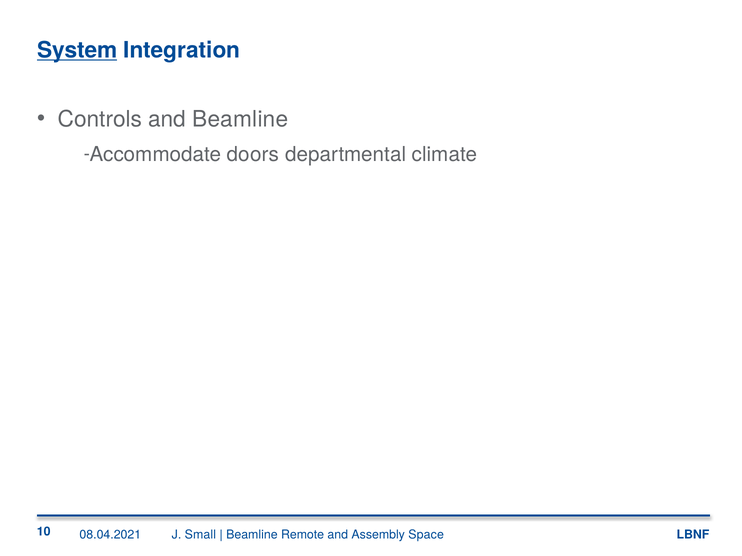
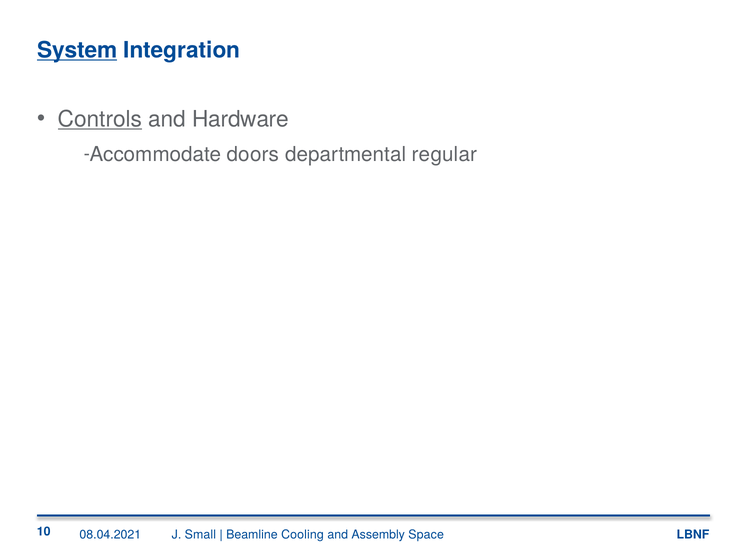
Controls underline: none -> present (100, 119)
and Beamline: Beamline -> Hardware (241, 119)
climate: climate -> regular (444, 154)
Remote: Remote -> Cooling (302, 535)
